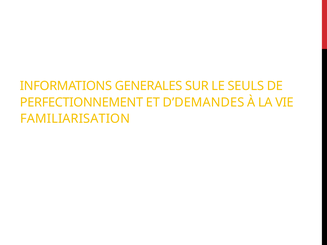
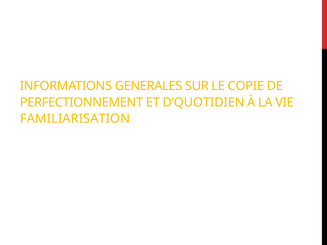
SEULS: SEULS -> COPIE (246, 86)
D’DEMANDES: D’DEMANDES -> D’QUOTIDIEN (204, 102)
